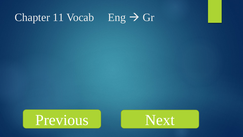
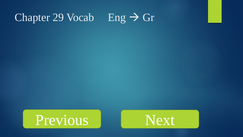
11: 11 -> 29 (58, 17)
